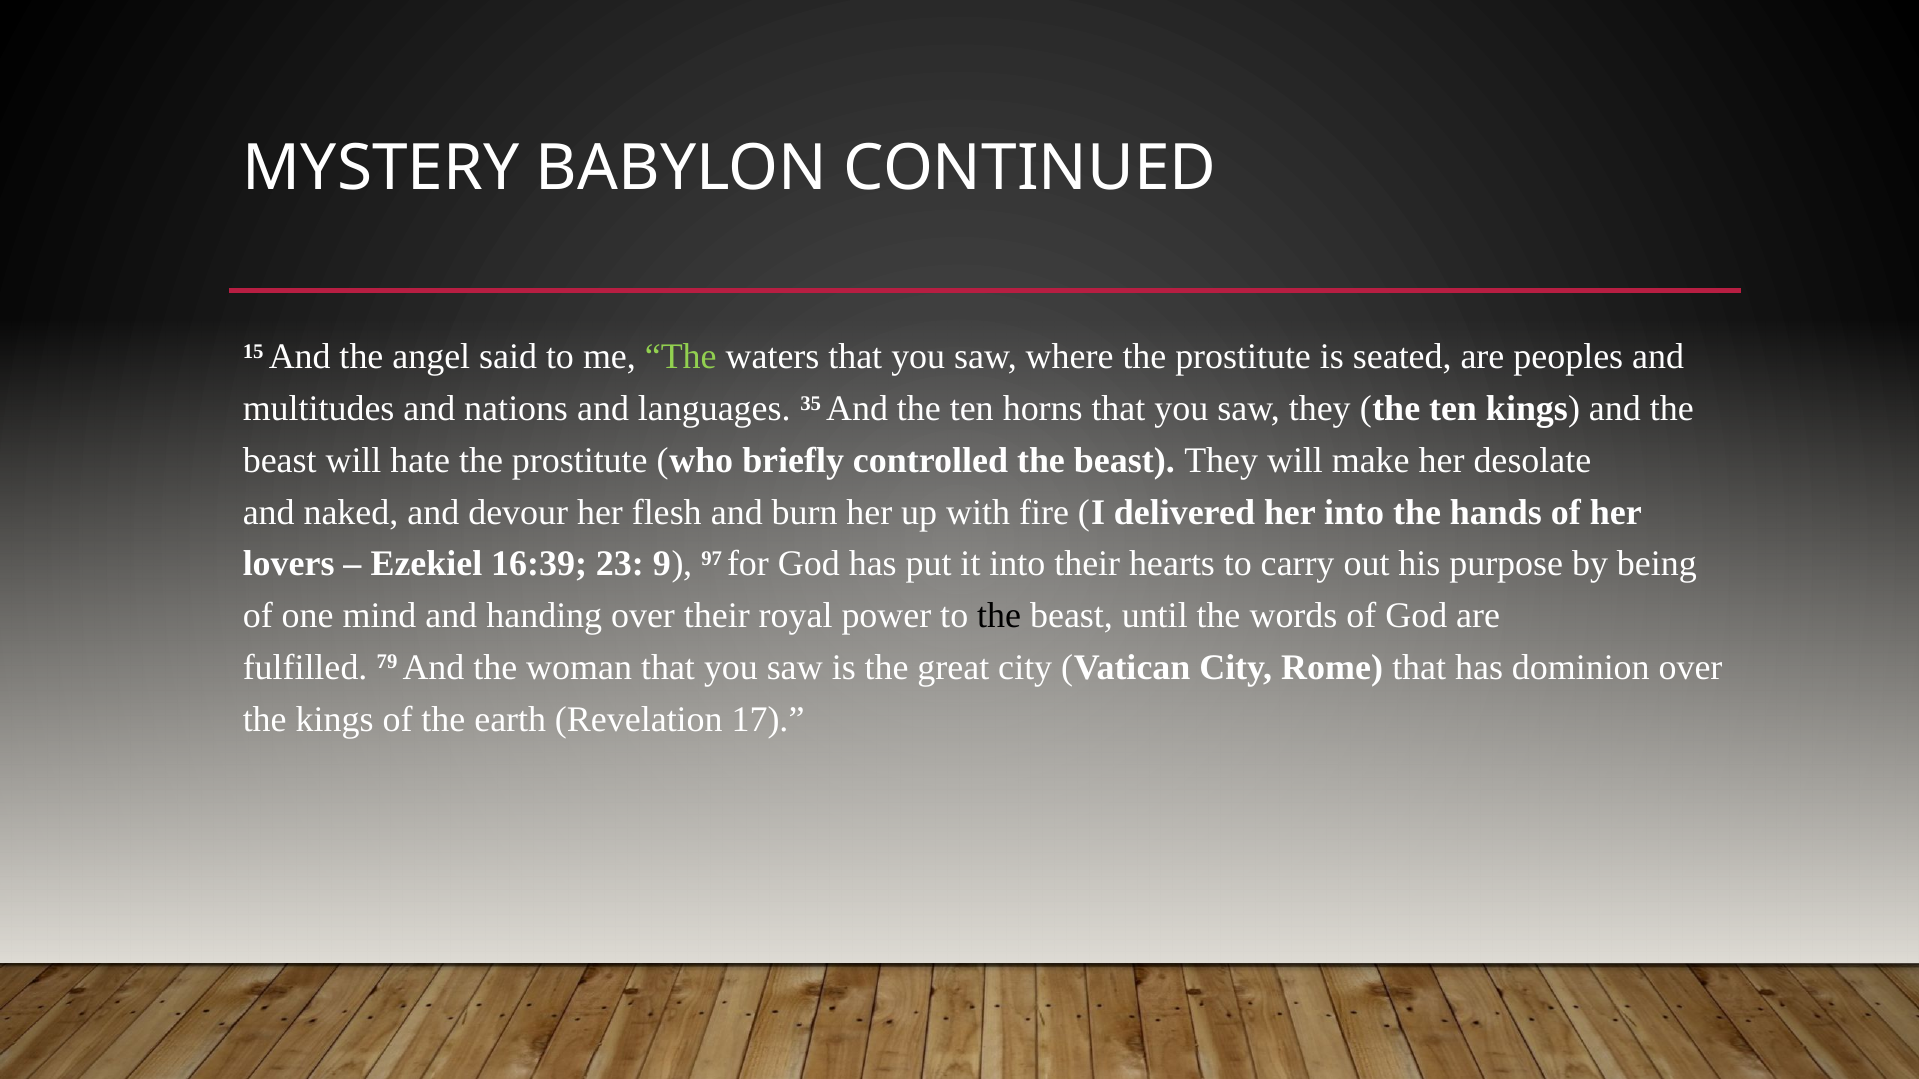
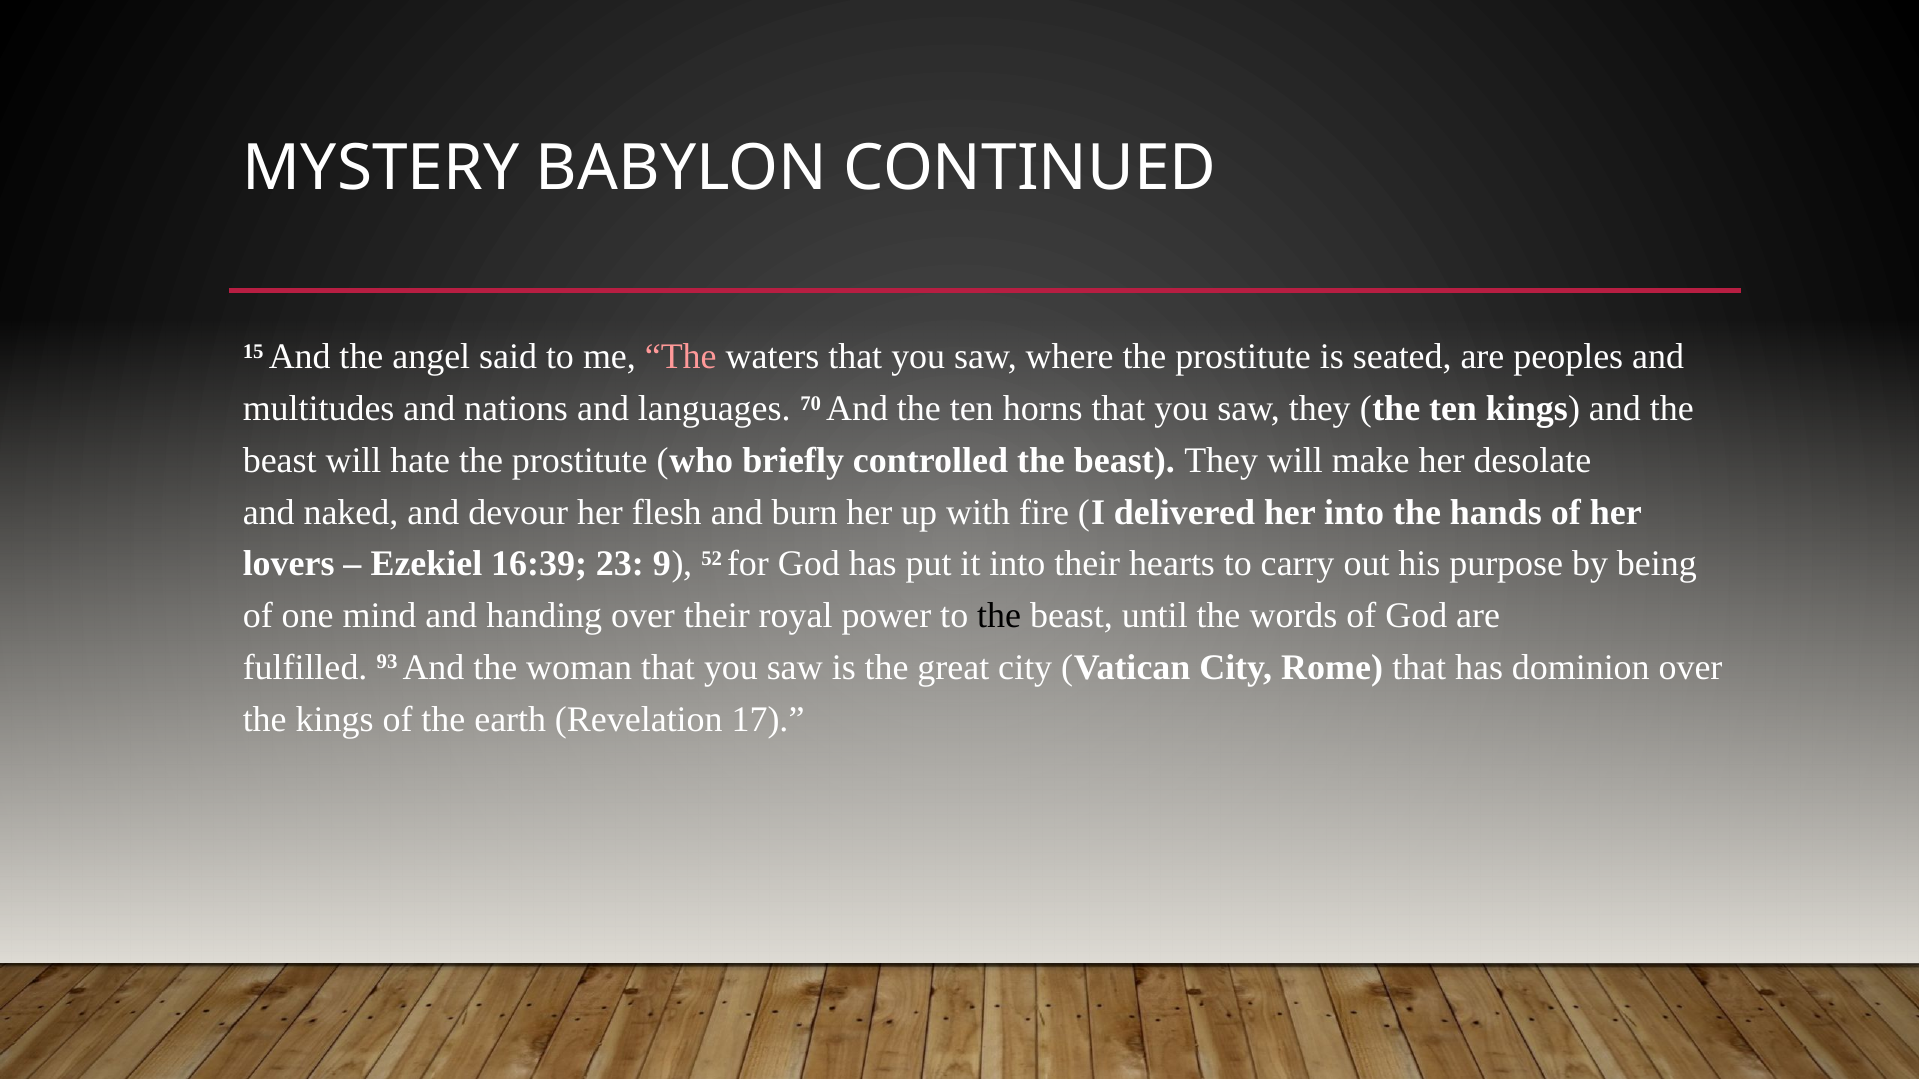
The colour: light green -> pink (681, 357)
35: 35 -> 70 (811, 403)
97: 97 -> 52 (712, 559)
79: 79 -> 93 (387, 662)
